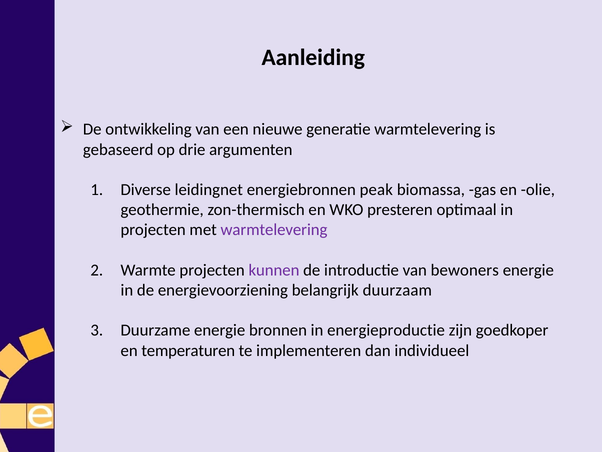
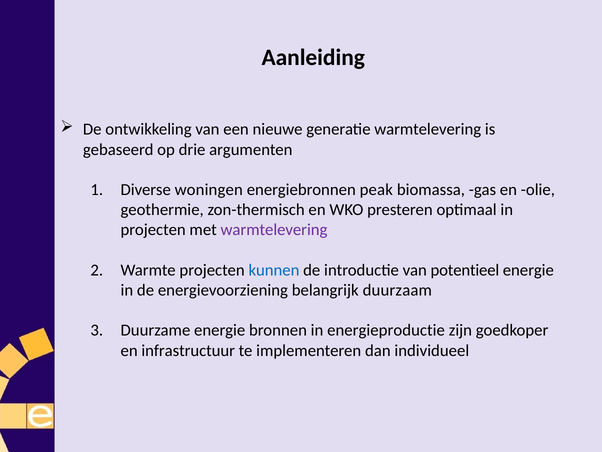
leidingnet: leidingnet -> woningen (209, 190)
kunnen colour: purple -> blue (274, 270)
bewoners: bewoners -> potentieel (465, 270)
temperaturen: temperaturen -> infrastructuur (188, 350)
